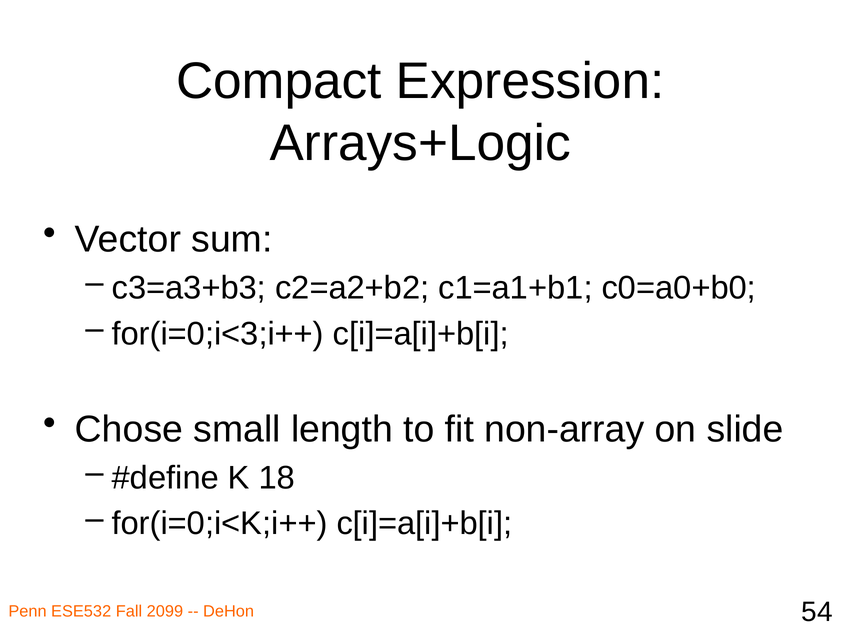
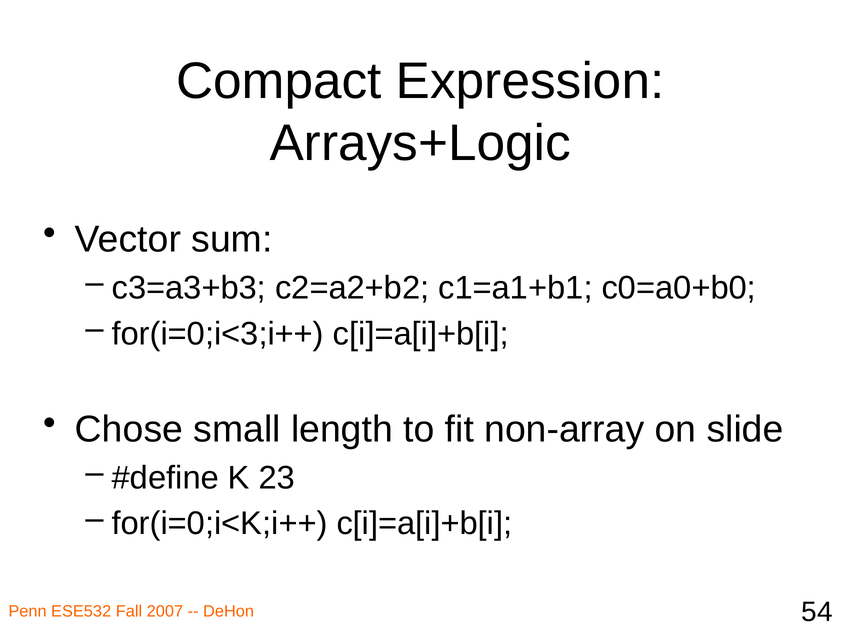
18: 18 -> 23 (277, 478)
2099: 2099 -> 2007 (165, 611)
